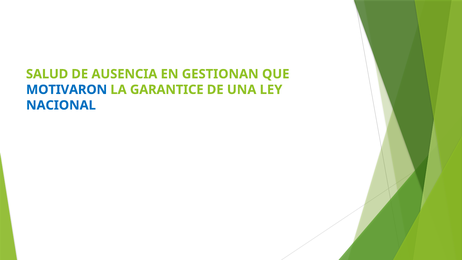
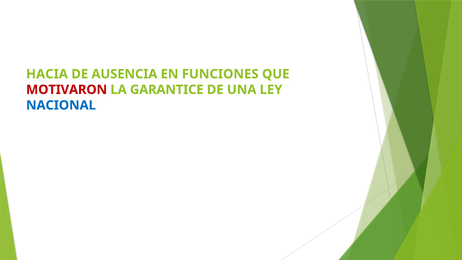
SALUD: SALUD -> HACIA (47, 74)
GESTIONAN: GESTIONAN -> FUNCIONES (220, 74)
MOTIVARON colour: blue -> red (67, 90)
